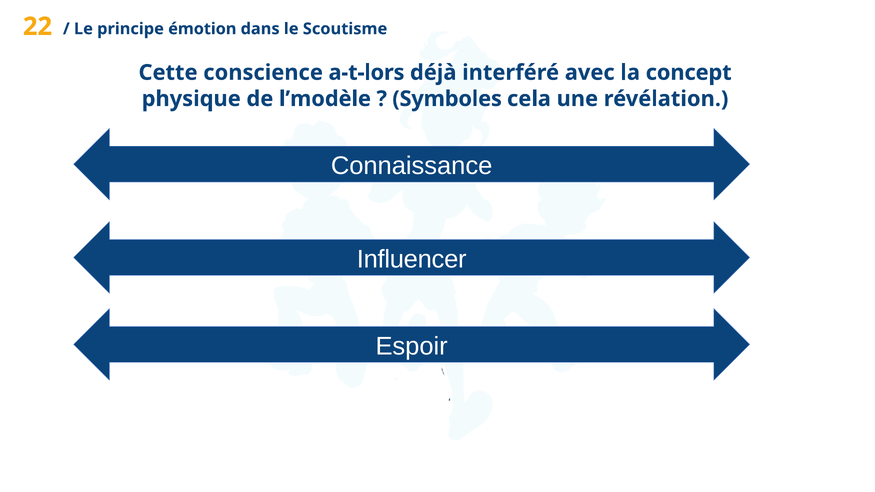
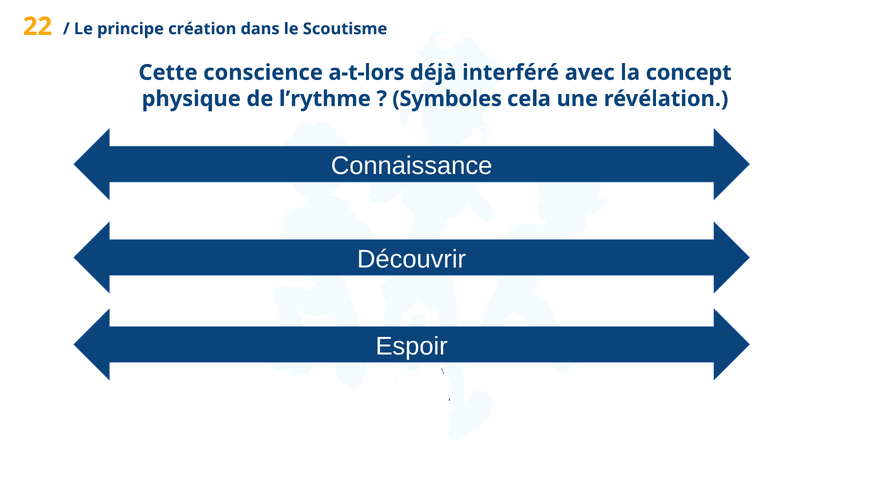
émotion: émotion -> création (202, 29)
l’modèle: l’modèle -> l’rythme (325, 99)
Influencer: Influencer -> Découvrir (412, 259)
